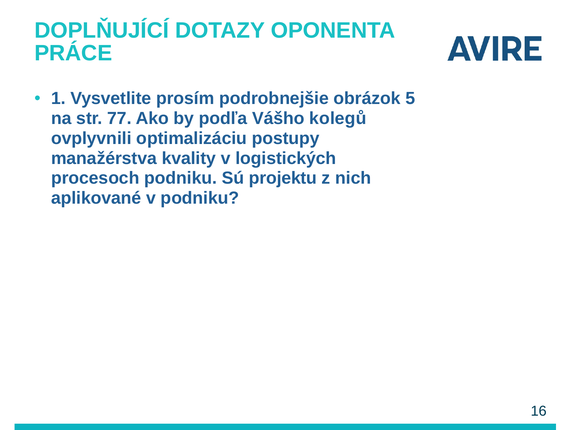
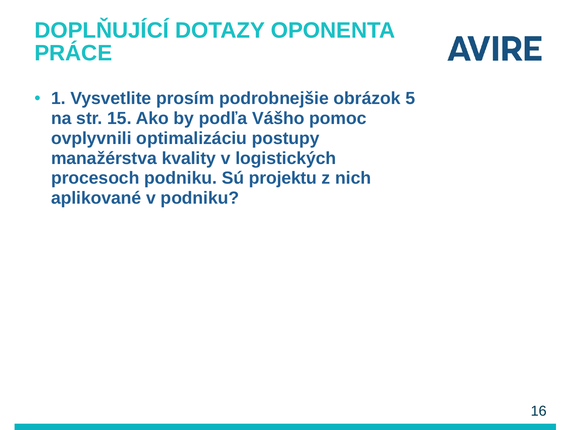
77: 77 -> 15 (119, 118)
kolegů: kolegů -> pomoc (338, 118)
